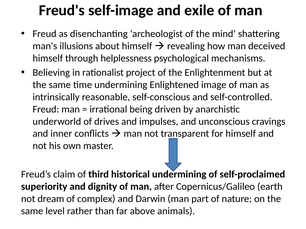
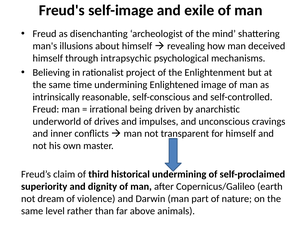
helplessness: helplessness -> intrapsychic (126, 58)
complex: complex -> violence (96, 199)
